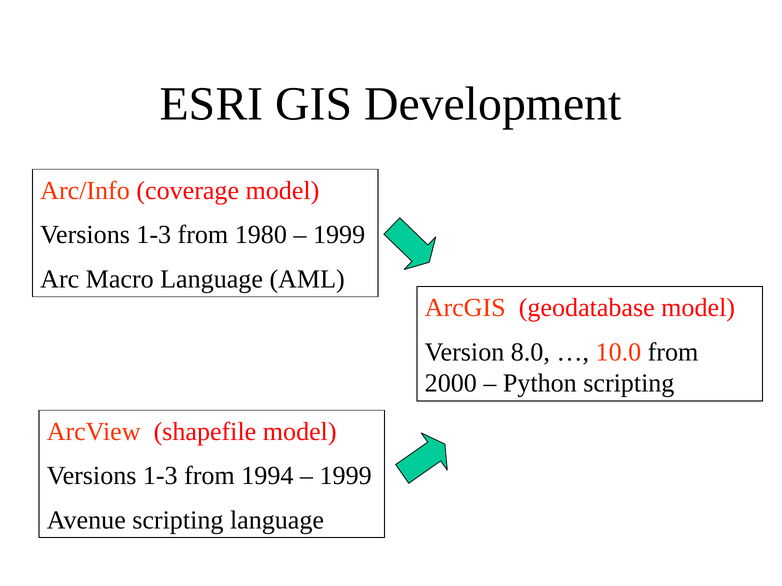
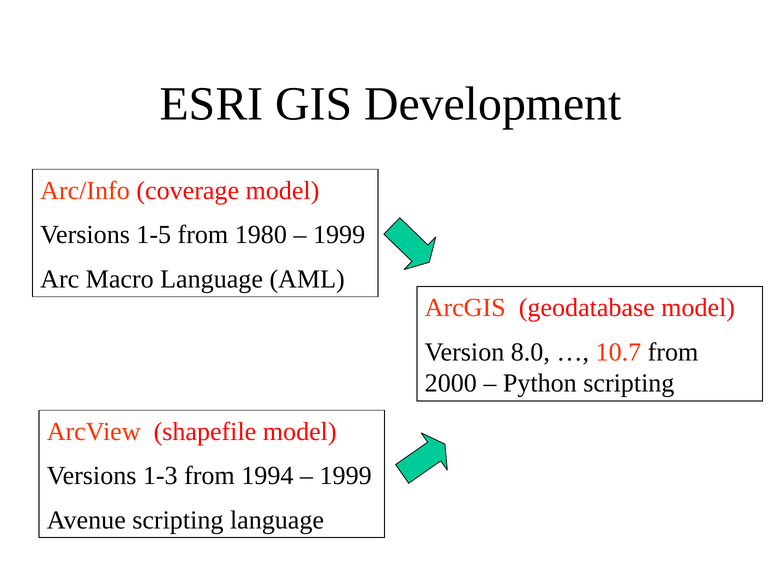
1-3: 1-3 -> 1-5 (154, 235)
10.0: 10.0 -> 10.7 (618, 352)
